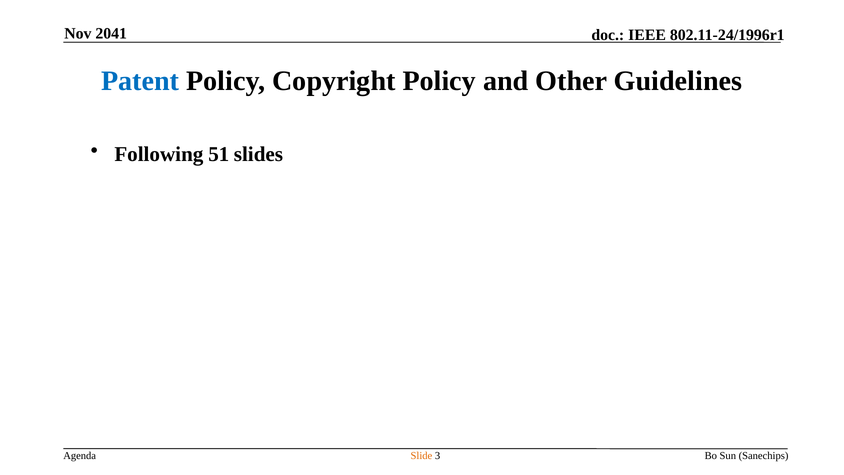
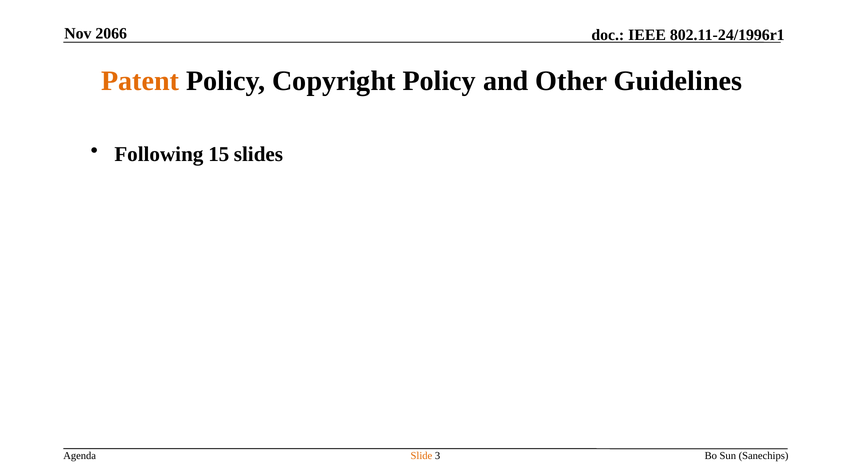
2041: 2041 -> 2066 (111, 34)
Patent colour: blue -> orange (140, 81)
51: 51 -> 15 (219, 154)
